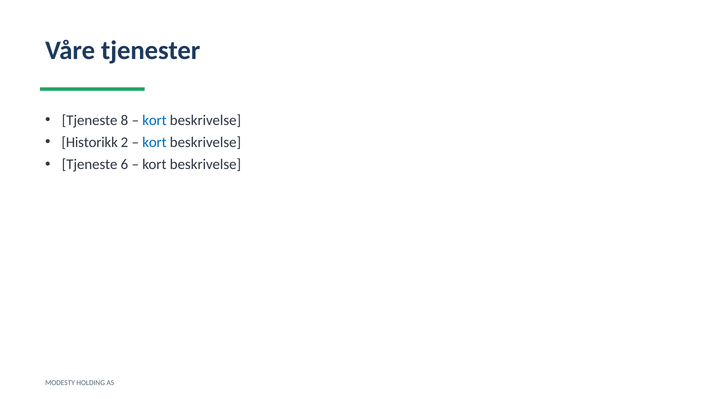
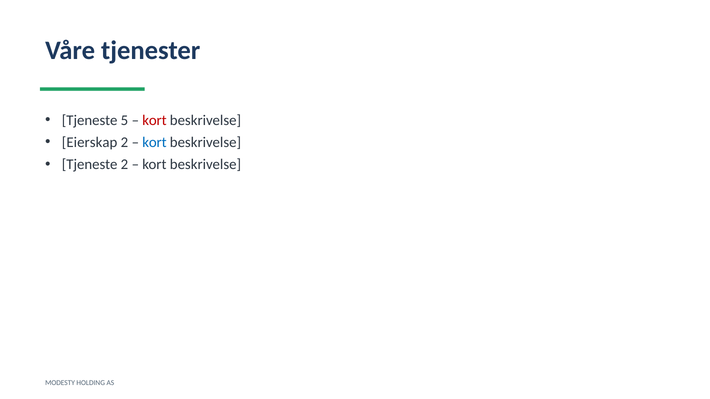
8: 8 -> 5 (124, 120)
kort colour: blue -> red (154, 120)
Historikk: Historikk -> Eierskap (90, 142)
Tjeneste 6: 6 -> 2 (124, 165)
